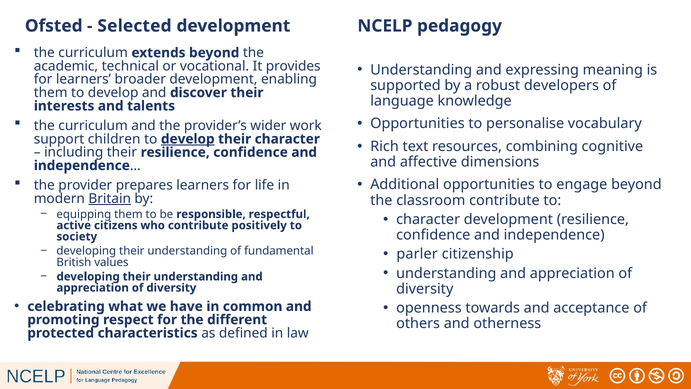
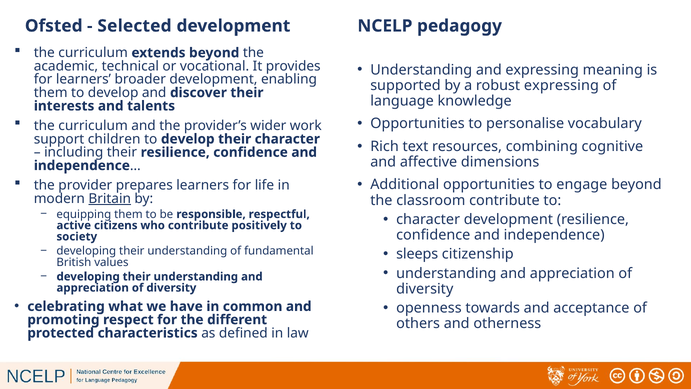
robust developers: developers -> expressing (561, 85)
develop underline: present -> none (188, 139)
parler: parler -> sleeps (417, 254)
